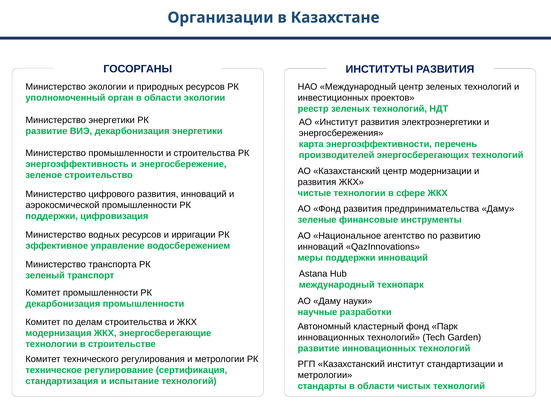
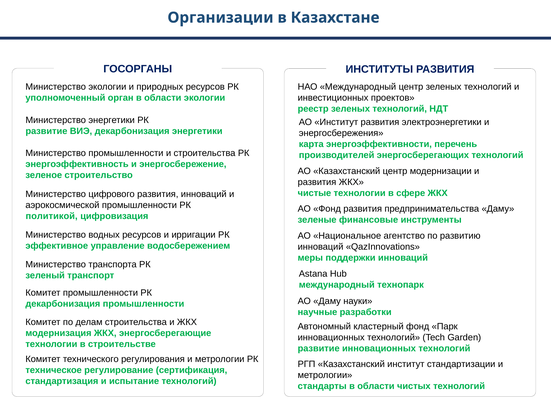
поддержки: поддержки -> политикой (52, 216)
